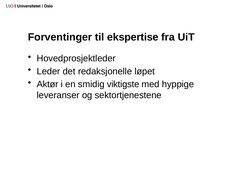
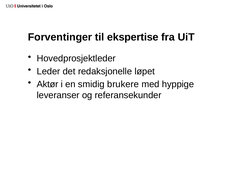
viktigste: viktigste -> brukere (123, 84)
sektortjenestene: sektortjenestene -> referansekunder (128, 95)
